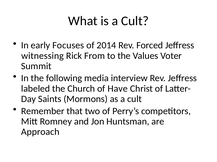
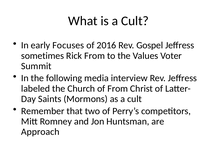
2014: 2014 -> 2016 (106, 46)
Forced: Forced -> Gospel (150, 46)
witnessing: witnessing -> sometimes (43, 56)
of Have: Have -> From (118, 89)
